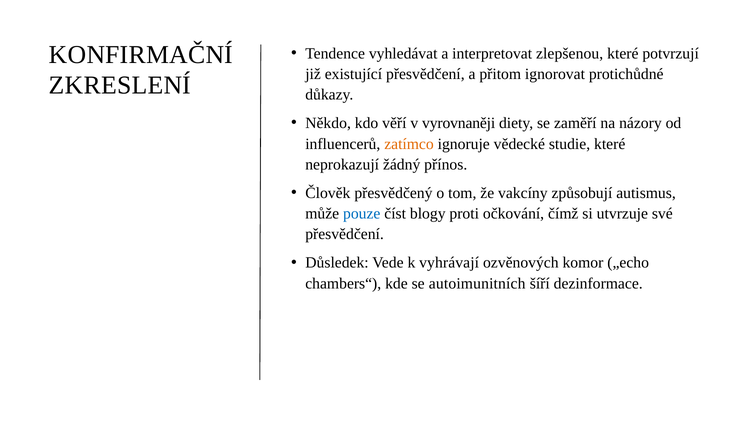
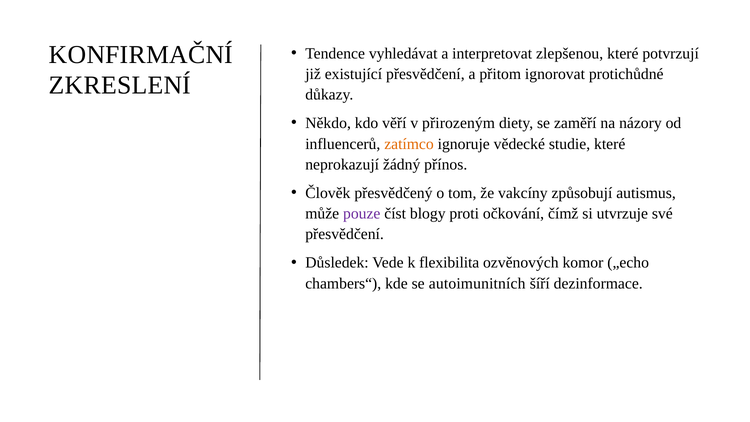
vyrovnaněji: vyrovnaněji -> přirozeným (459, 123)
pouze colour: blue -> purple (362, 214)
vyhrávají: vyhrávají -> flexibilita (449, 263)
